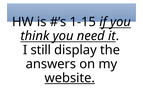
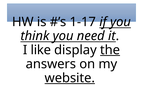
1-15: 1-15 -> 1-17 (83, 22)
still: still -> like (41, 50)
the underline: none -> present (110, 50)
